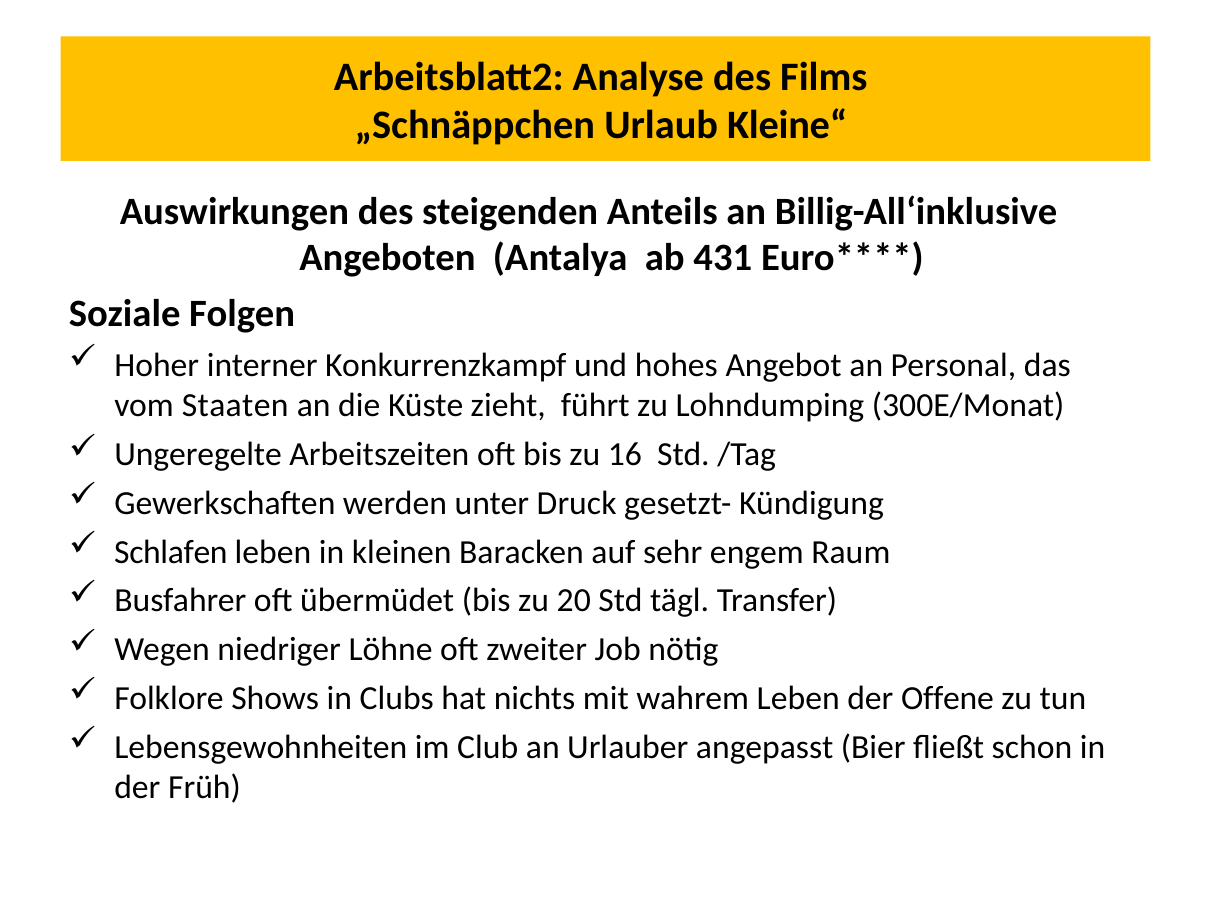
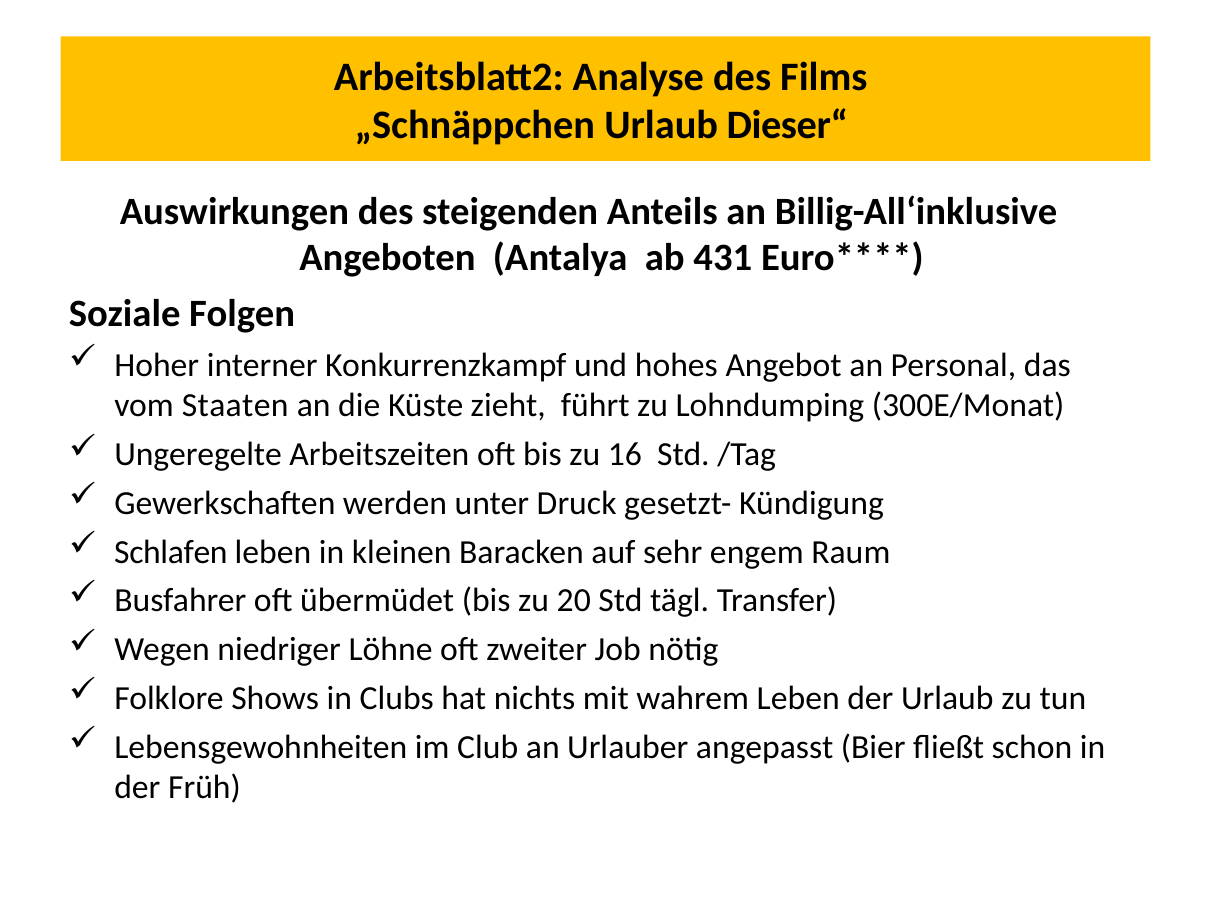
Kleine“: Kleine“ -> Dieser“ (787, 126)
der Offene: Offene -> Urlaub (947, 698)
